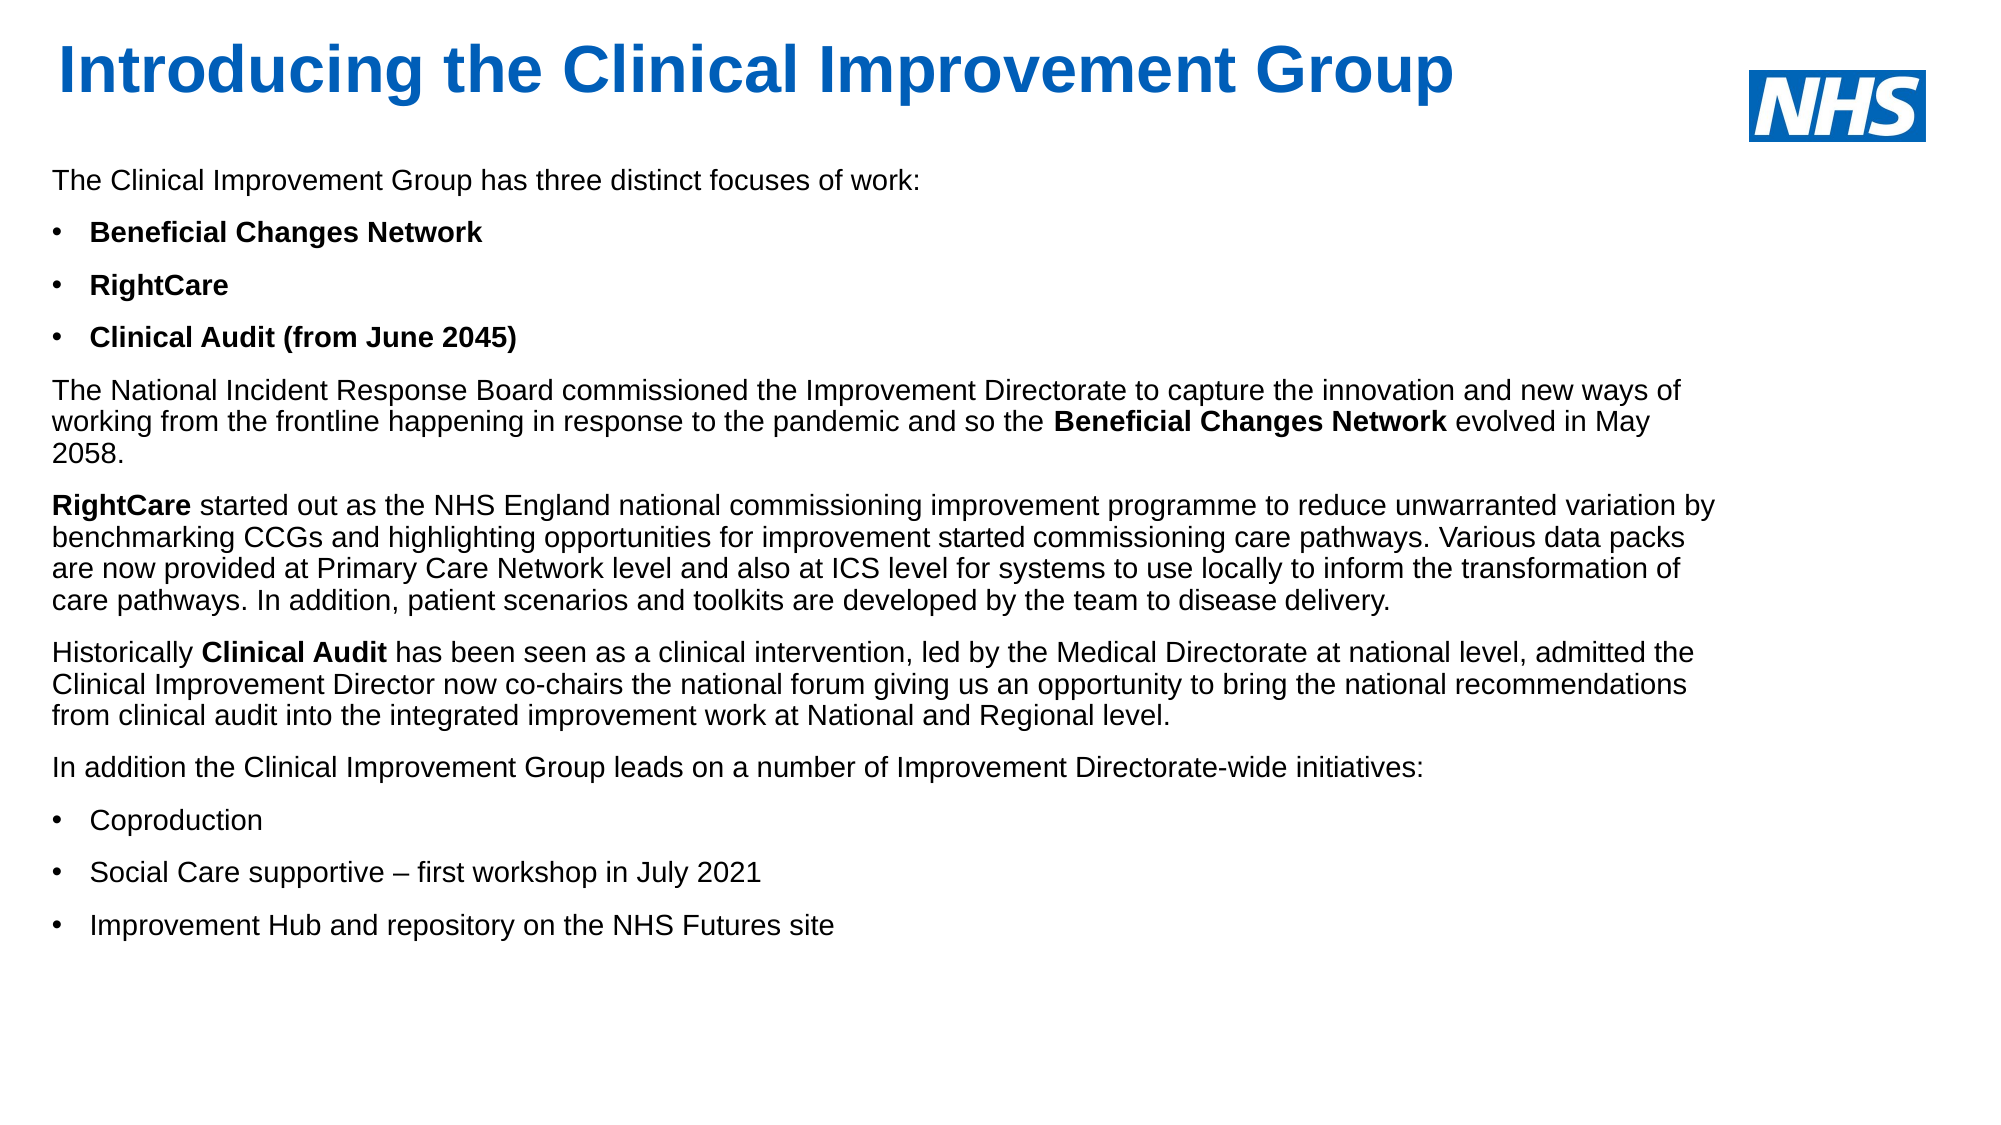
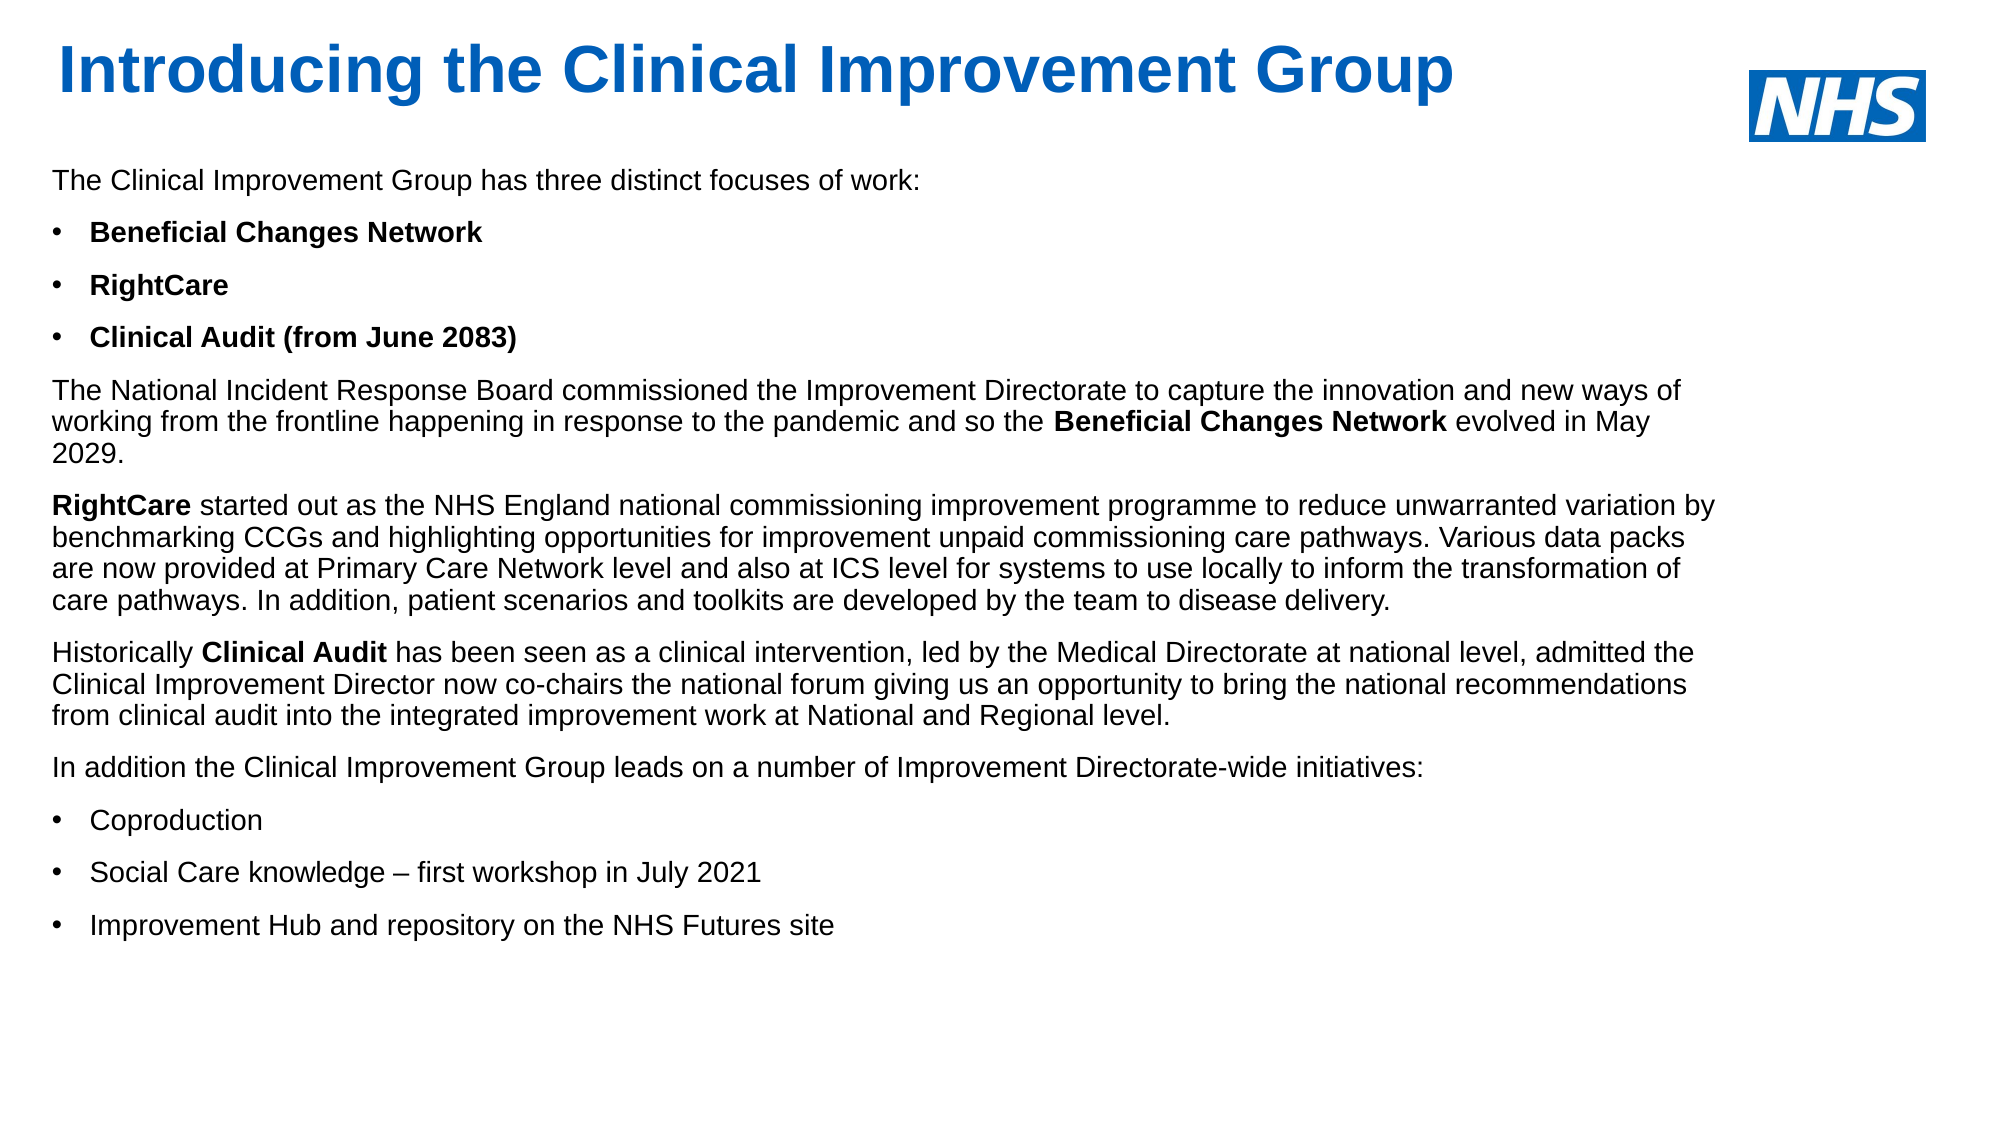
2045: 2045 -> 2083 (480, 338)
2058: 2058 -> 2029 (89, 454)
improvement started: started -> unpaid (982, 538)
supportive: supportive -> knowledge (317, 874)
